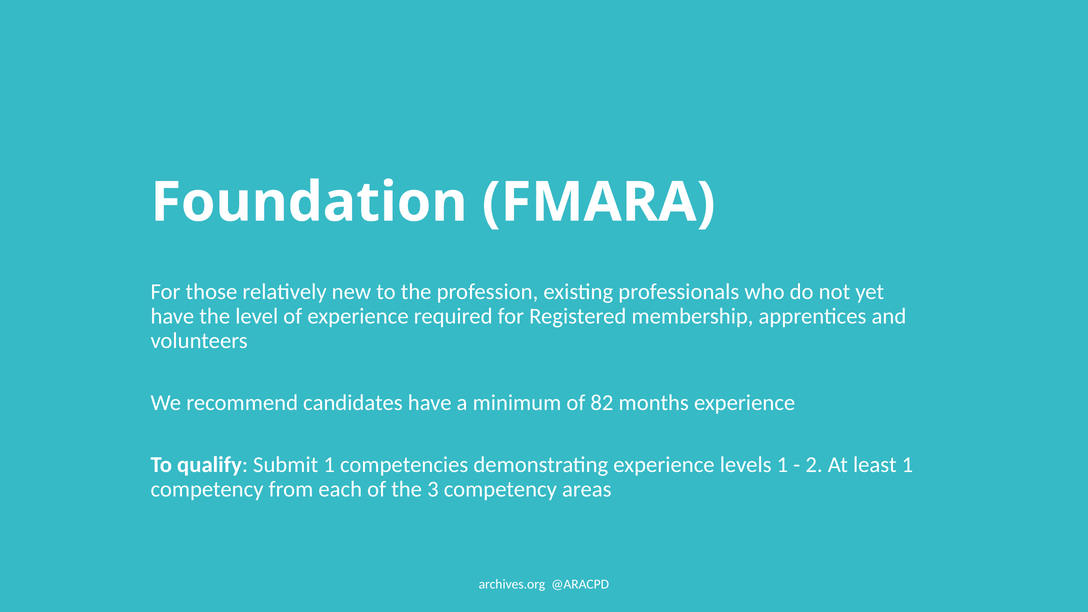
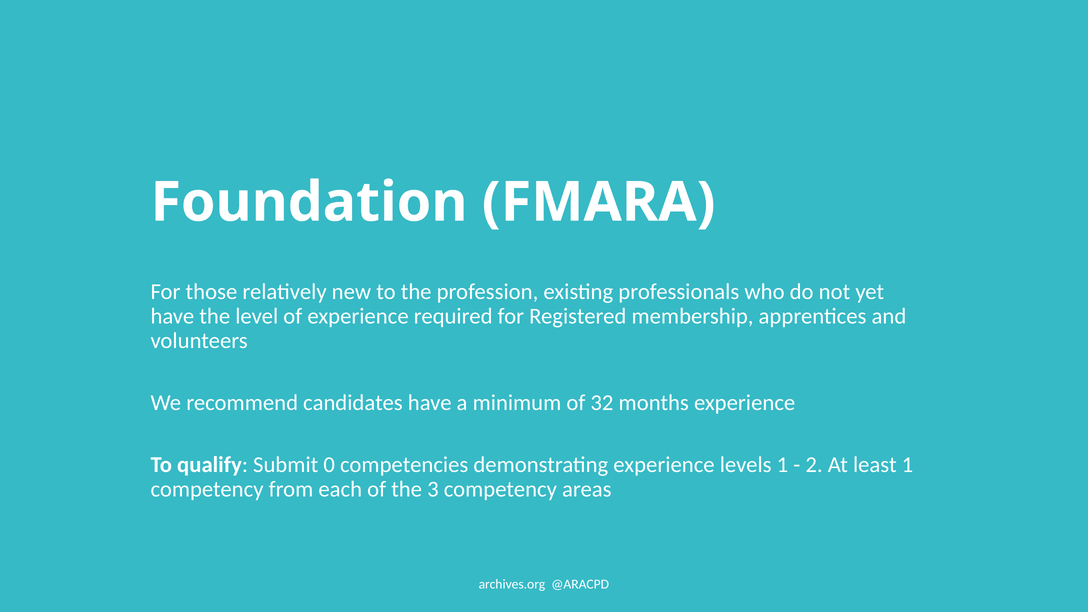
82: 82 -> 32 (602, 403)
Submit 1: 1 -> 0 (329, 465)
